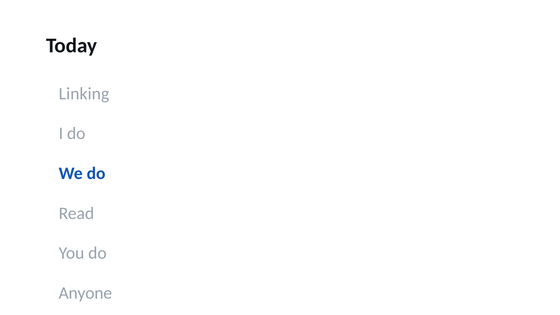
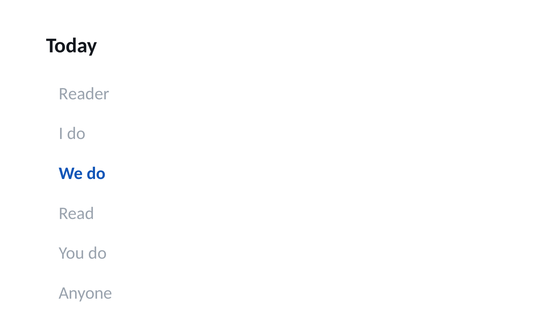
Linking: Linking -> Reader (84, 94)
